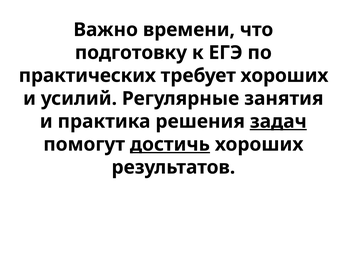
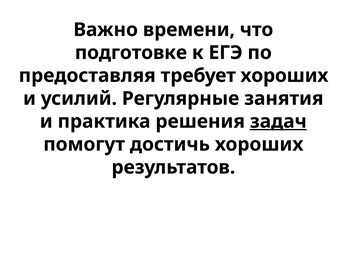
подготовку: подготовку -> подготовке (131, 53)
практических: практических -> предоставляя (87, 76)
достичь underline: present -> none (170, 144)
